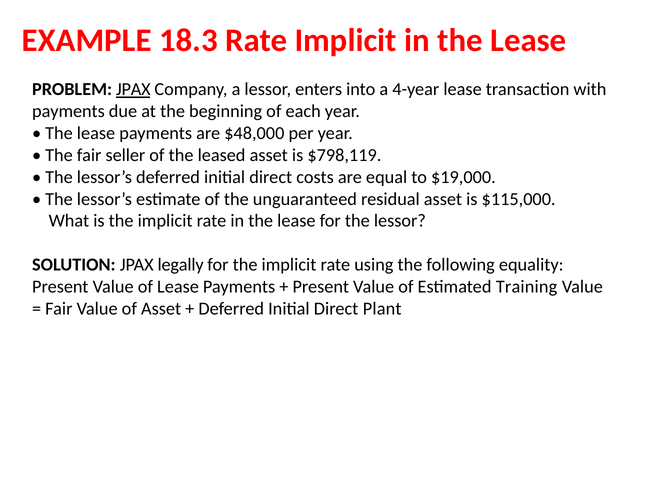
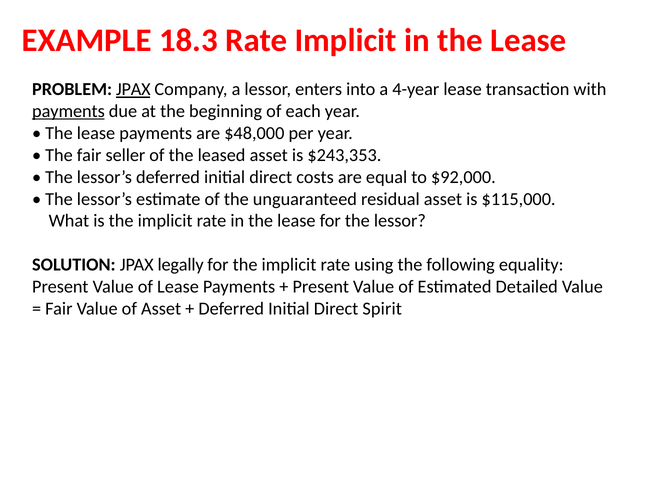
payments underline: none -> present (68, 111)
$798,119: $798,119 -> $243,353 (344, 155)
$19,000: $19,000 -> $92,000 (463, 177)
Training: Training -> Detailed (527, 287)
Plant: Plant -> Spirit (382, 308)
